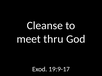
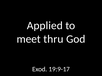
Cleanse: Cleanse -> Applied (45, 26)
